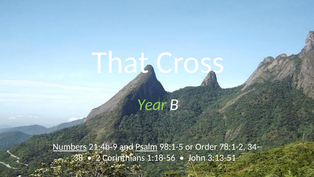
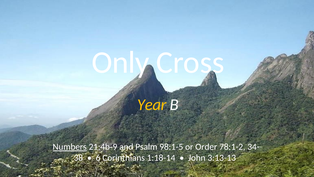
That: That -> Only (120, 62)
Year colour: light green -> yellow (152, 104)
Psalm underline: present -> none (146, 147)
2: 2 -> 6 (98, 158)
1:18-56: 1:18-56 -> 1:18-14 (161, 158)
3:13-51: 3:13-51 -> 3:13-13 (222, 158)
